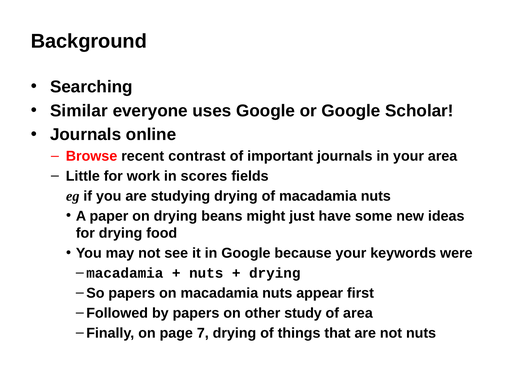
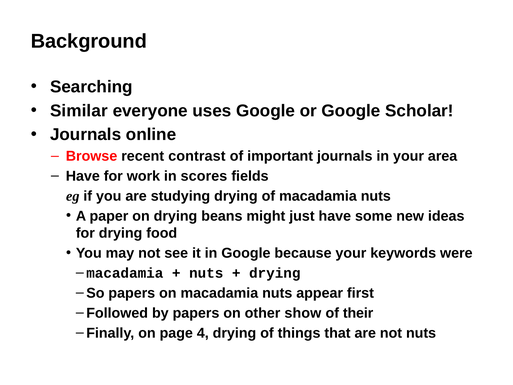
Little: Little -> Have (83, 176)
study: study -> show (303, 313)
of area: area -> their (358, 313)
7: 7 -> 4 (203, 333)
